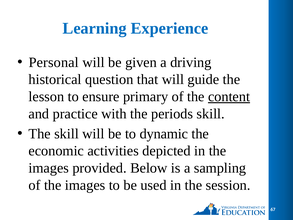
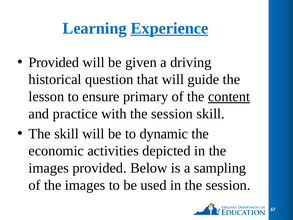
Experience underline: none -> present (169, 28)
Personal: Personal -> Provided (54, 62)
with the periods: periods -> session (172, 114)
